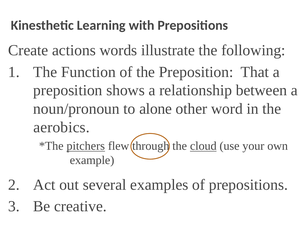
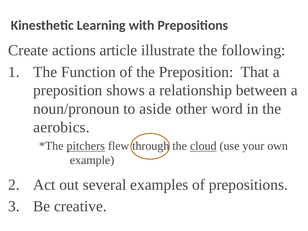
words: words -> article (118, 50)
alone: alone -> aside (155, 109)
